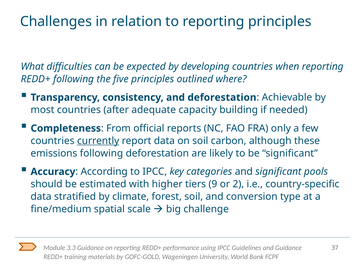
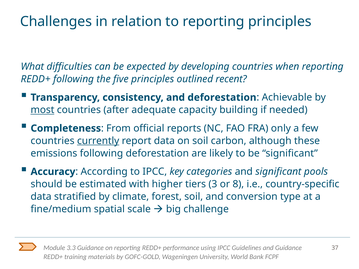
where: where -> recent (231, 79)
most underline: none -> present (42, 110)
9: 9 -> 3 (213, 184)
2: 2 -> 8 (238, 184)
